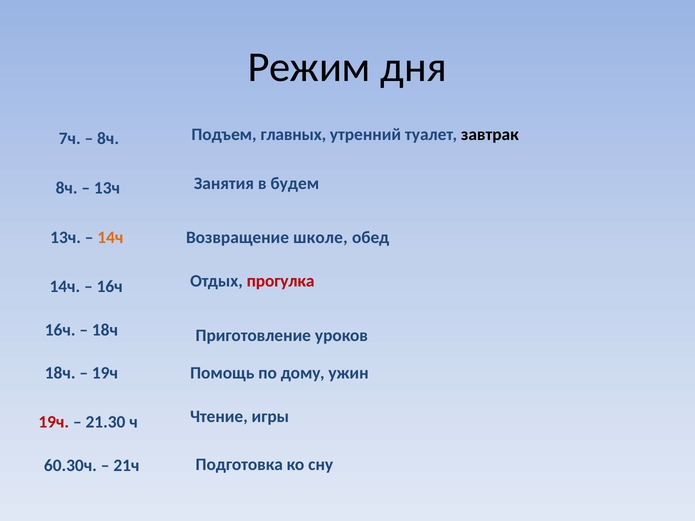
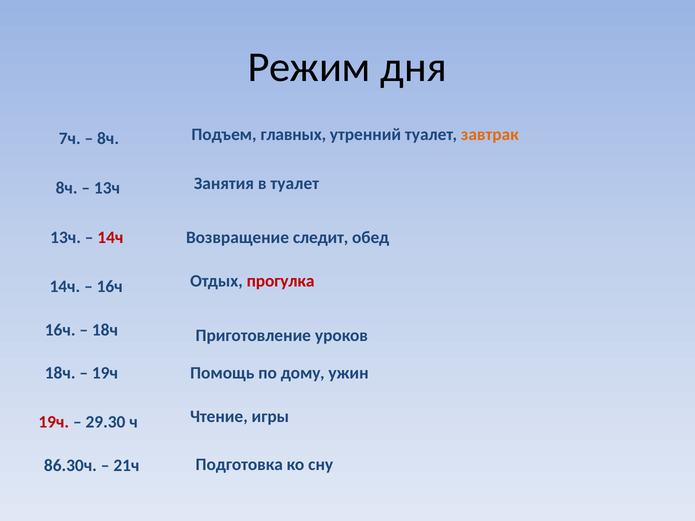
завтрак colour: black -> orange (490, 134)
в будем: будем -> туалет (295, 183)
14ч colour: orange -> red (110, 238)
школе: школе -> следит (321, 238)
21.30: 21.30 -> 29.30 (105, 422)
60.30ч: 60.30ч -> 86.30ч (70, 466)
